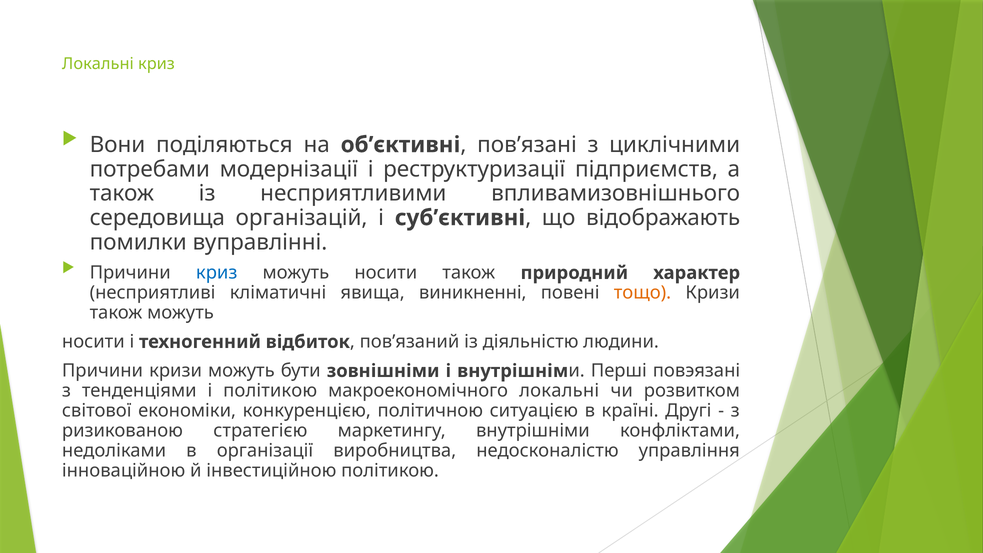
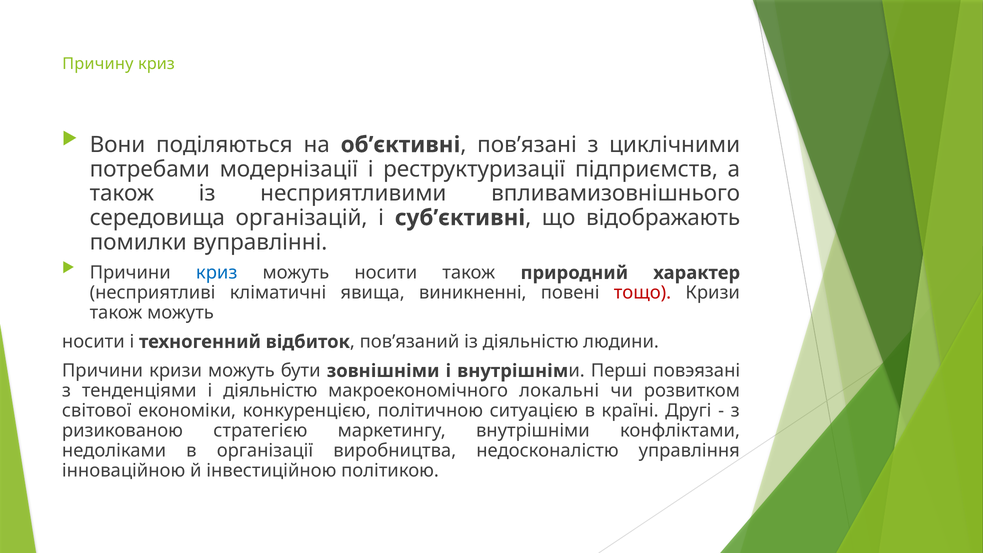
Локальні: Локальні -> Причину (98, 64)
тощо colour: orange -> red (642, 293)
і політикою: політикою -> діяльністю (270, 391)
